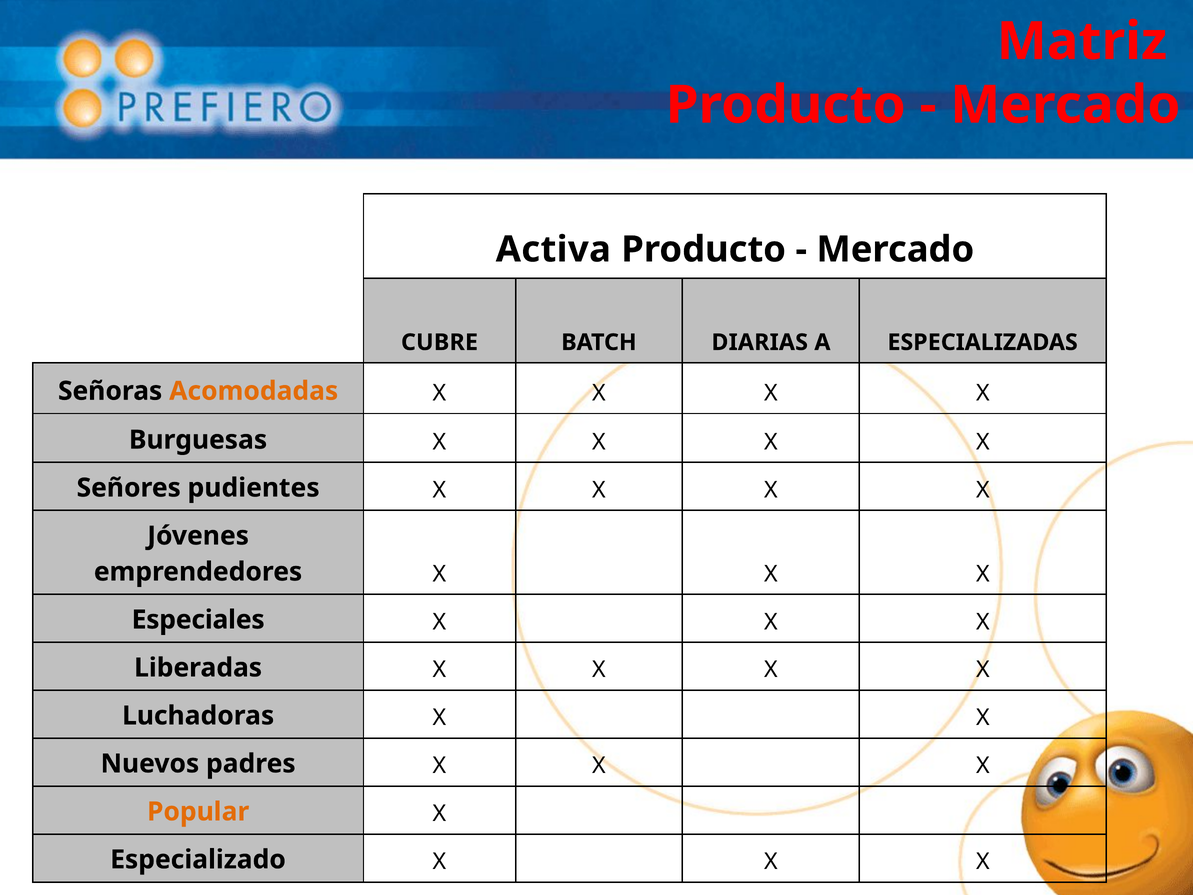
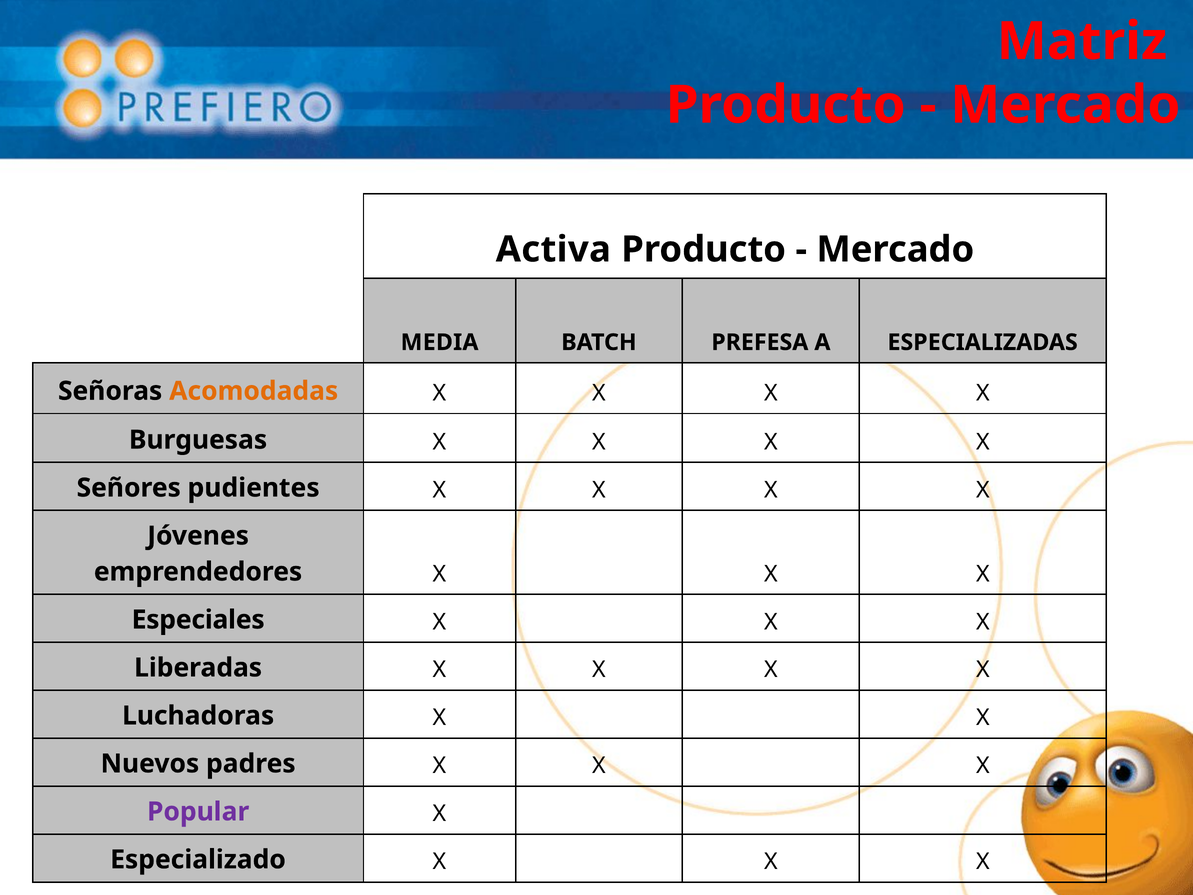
CUBRE: CUBRE -> MEDIA (440, 342)
DIARIAS: DIARIAS -> PREFESA (760, 342)
Popular colour: orange -> purple (198, 811)
